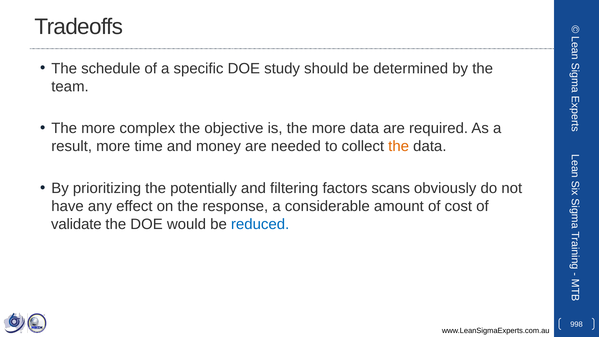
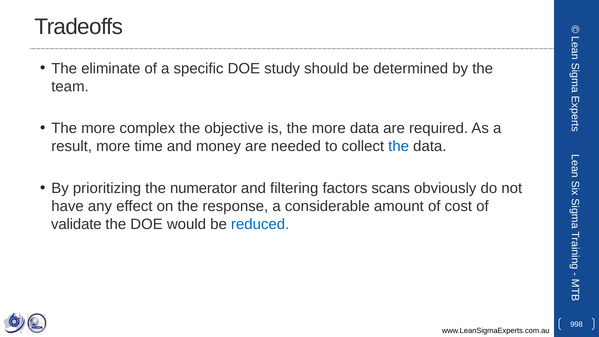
schedule: schedule -> eliminate (111, 68)
the colour: orange -> blue (399, 146)
potentially: potentially -> numerator (204, 188)
